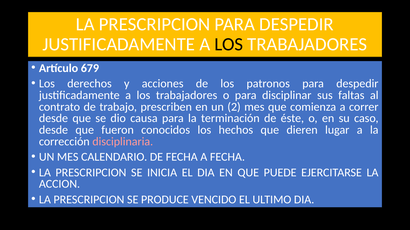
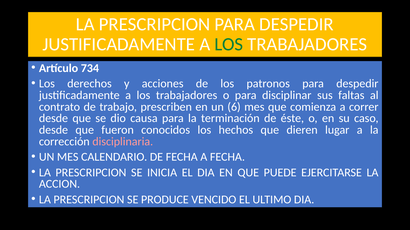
LOS colour: black -> green (229, 45)
679: 679 -> 734 (90, 68)
2: 2 -> 6 (234, 107)
